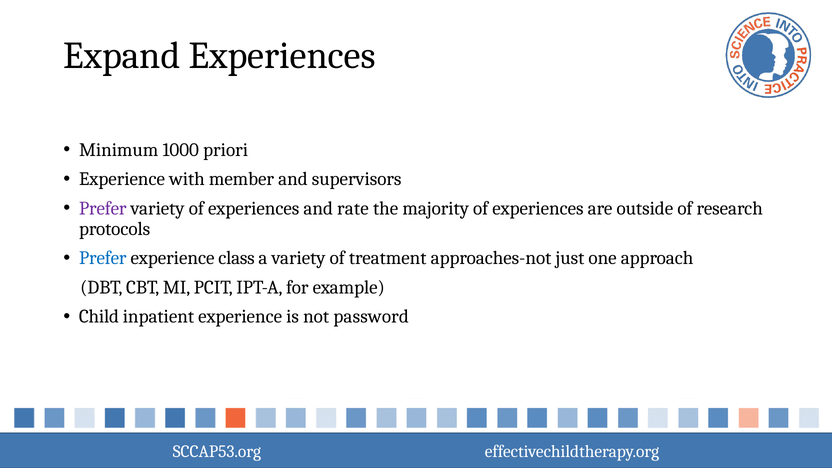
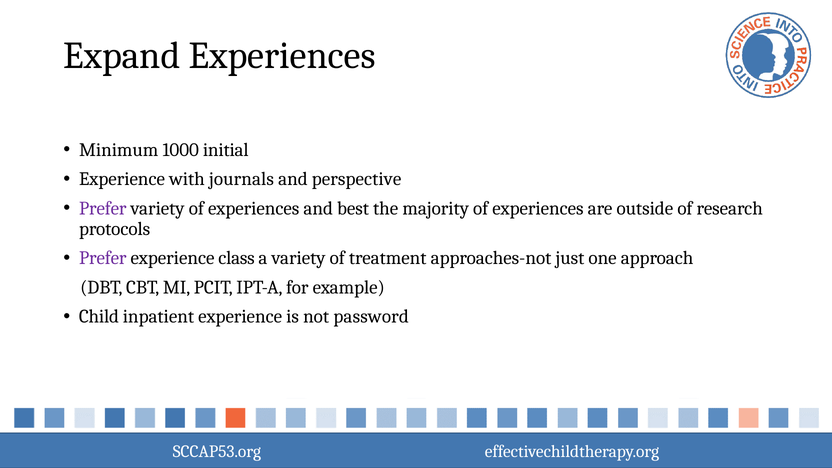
priori: priori -> initial (226, 150)
member: member -> journals (241, 179)
supervisors: supervisors -> perspective (357, 179)
rate: rate -> best (353, 208)
Prefer colour: blue -> purple (103, 258)
